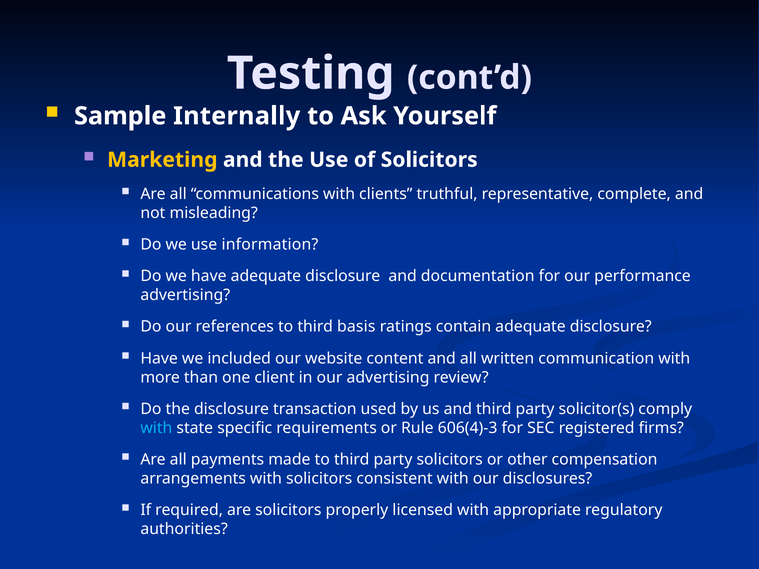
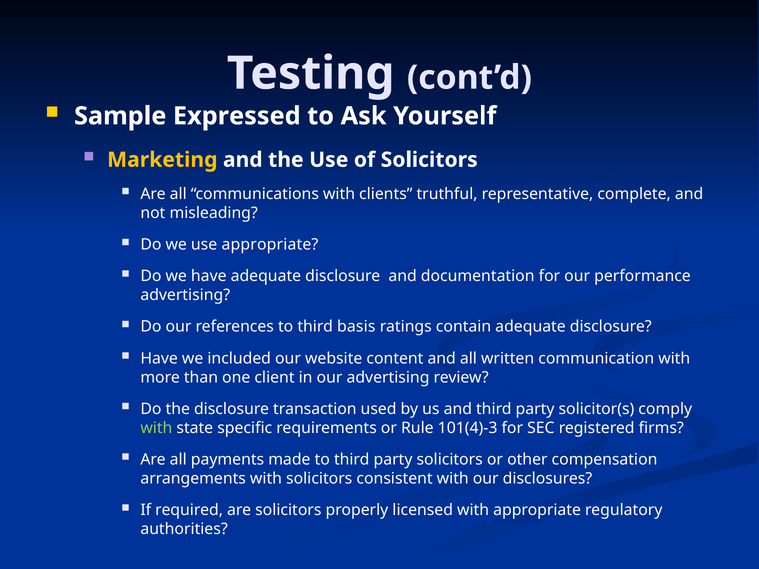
Internally: Internally -> Expressed (237, 116)
use information: information -> appropriate (270, 245)
with colour: light blue -> light green (156, 428)
606(4)-3: 606(4)-3 -> 101(4)-3 (468, 428)
